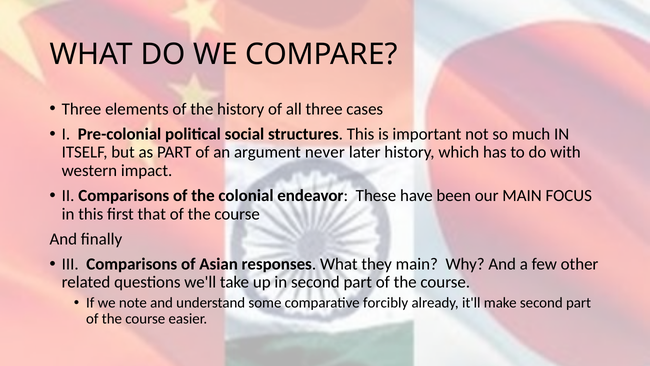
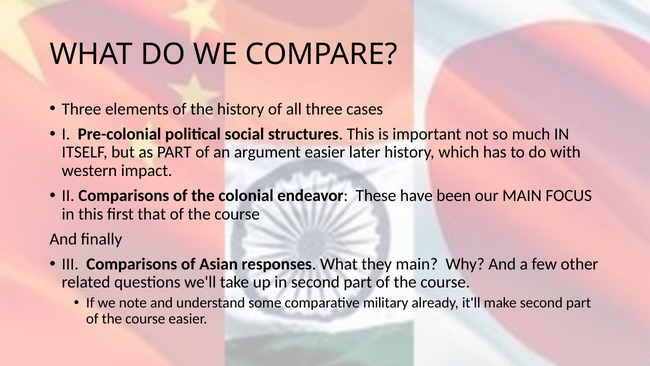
argument never: never -> easier (325, 152)
forcibly: forcibly -> military (386, 303)
